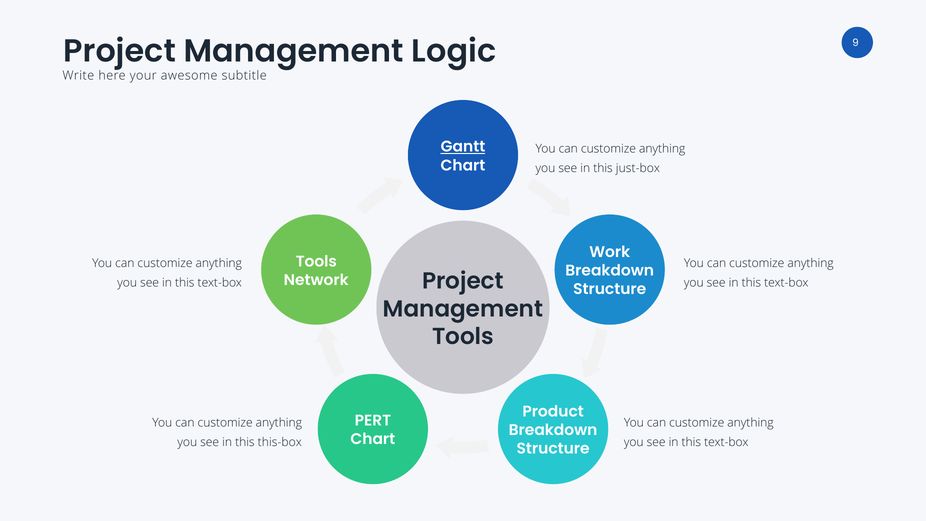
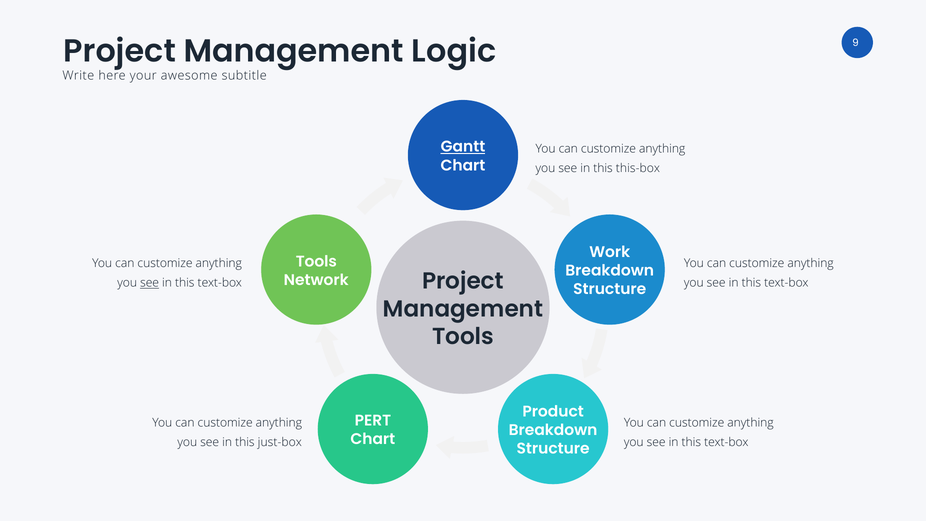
just-box: just-box -> this-box (638, 168)
see underline: none -> present (150, 283)
this-box: this-box -> just-box (280, 442)
